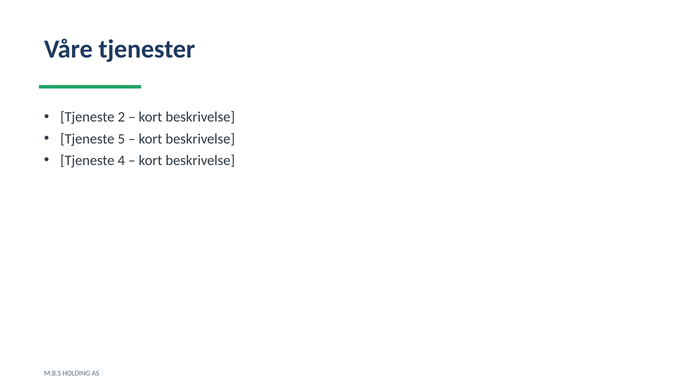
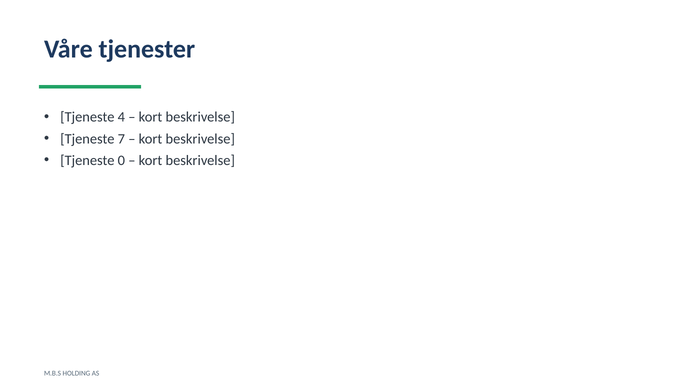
2: 2 -> 4 (121, 117)
5: 5 -> 7 (121, 139)
4: 4 -> 0 (121, 160)
